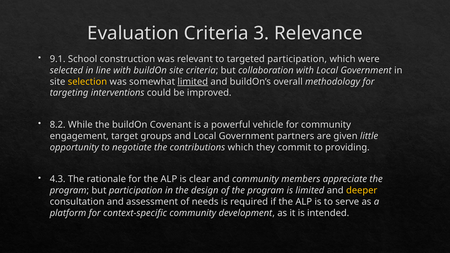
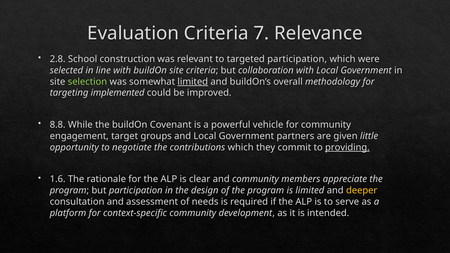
3: 3 -> 7 (261, 33)
9.1: 9.1 -> 2.8 (58, 59)
selection colour: yellow -> light green (87, 82)
interventions: interventions -> implemented (118, 93)
8.2: 8.2 -> 8.8 (58, 125)
providing underline: none -> present (347, 147)
4.3: 4.3 -> 1.6 (58, 179)
